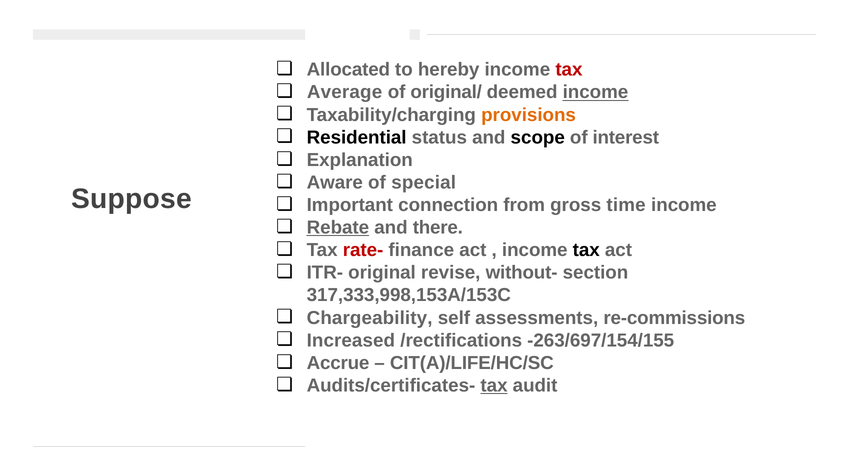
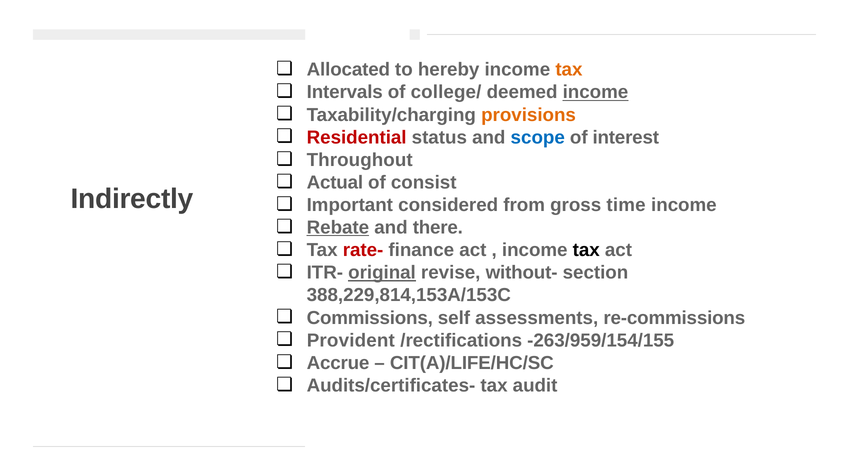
tax colour: red -> orange (569, 70)
Average: Average -> Intervals (345, 92)
original/: original/ -> college/ (446, 92)
Residential colour: black -> red (357, 137)
scope colour: black -> blue (538, 137)
Explanation: Explanation -> Throughout (360, 160)
Aware: Aware -> Actual (335, 182)
special: special -> consist (424, 182)
Suppose: Suppose -> Indirectly (132, 199)
connection: connection -> considered (448, 205)
original underline: none -> present (382, 273)
317,333,998,153A/153C: 317,333,998,153A/153C -> 388,229,814,153A/153C (409, 295)
Chargeability: Chargeability -> Commissions (370, 318)
Increased: Increased -> Provident (351, 340)
-263/697/154/155: -263/697/154/155 -> -263/959/154/155 (601, 340)
tax underline: present -> none (494, 385)
